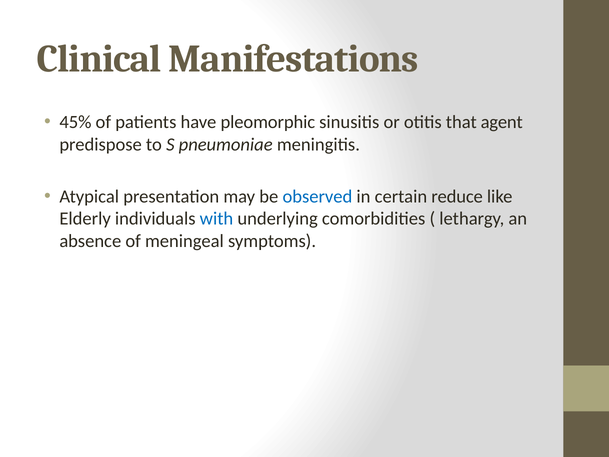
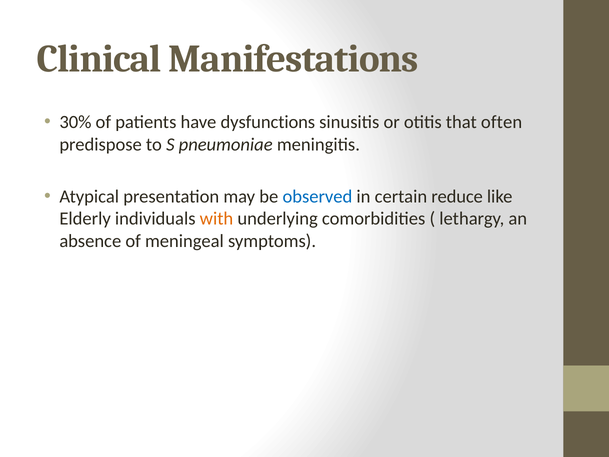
45%: 45% -> 30% (75, 122)
pleomorphic: pleomorphic -> dysfunctions (268, 122)
agent: agent -> often (502, 122)
with colour: blue -> orange (216, 219)
